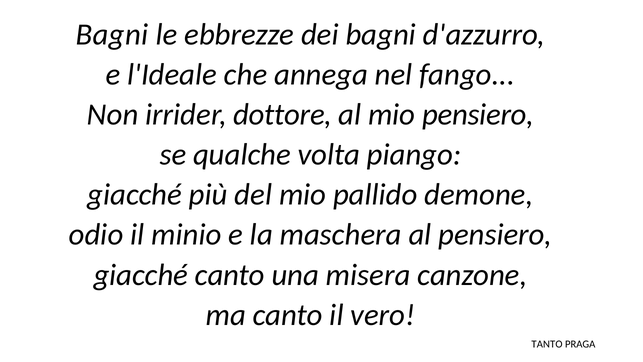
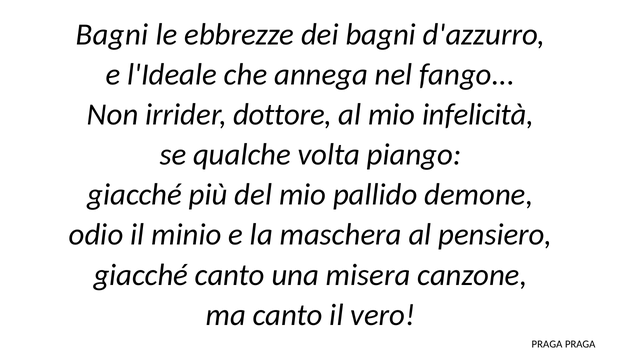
mio pensiero: pensiero -> infelicità (478, 115)
TANTO: TANTO -> PRAGA (547, 344)
